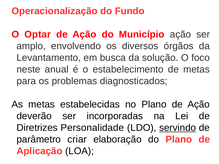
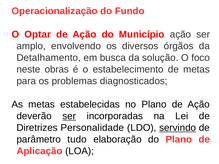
Levantamento: Levantamento -> Detalhamento (49, 58)
anual: anual -> obras (57, 70)
ser underline: none -> present (69, 116)
criar: criar -> tudo (77, 140)
